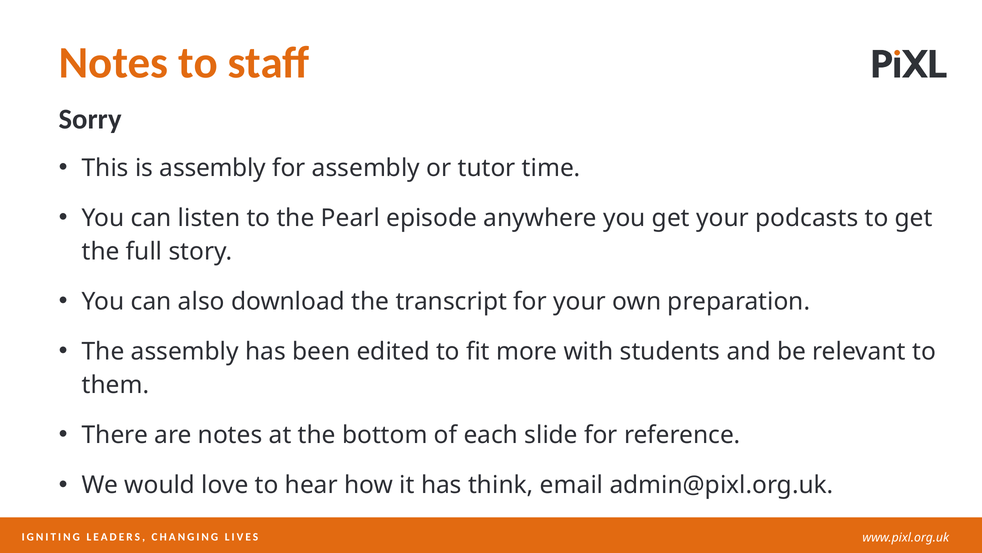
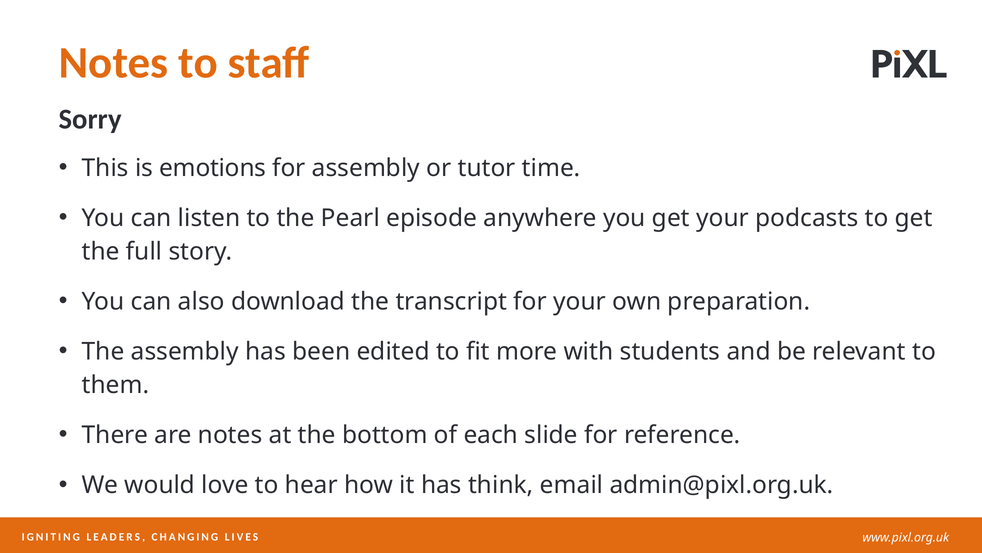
is assembly: assembly -> emotions (213, 168)
